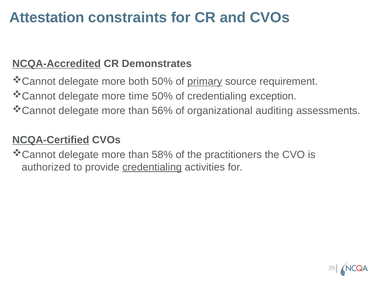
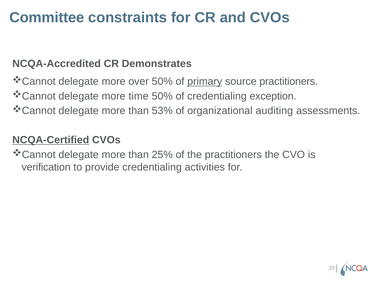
Attestation: Attestation -> Committee (47, 18)
NCQA-Accredited underline: present -> none (57, 64)
both: both -> over (139, 82)
source requirement: requirement -> practitioners (289, 82)
56%: 56% -> 53% (162, 111)
58%: 58% -> 25% (162, 155)
authorized: authorized -> verification (46, 168)
credentialing underline: present -> none (152, 168)
